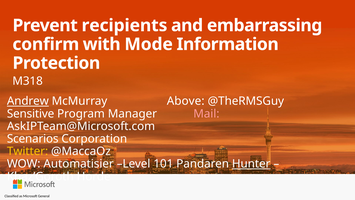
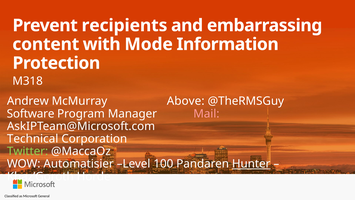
confirm: confirm -> content (46, 44)
Andrew underline: present -> none (28, 101)
Sensitive: Sensitive -> Software (31, 113)
Scenarios: Scenarios -> Technical (33, 139)
Twitter colour: yellow -> light green (28, 151)
101: 101 -> 100 (163, 164)
